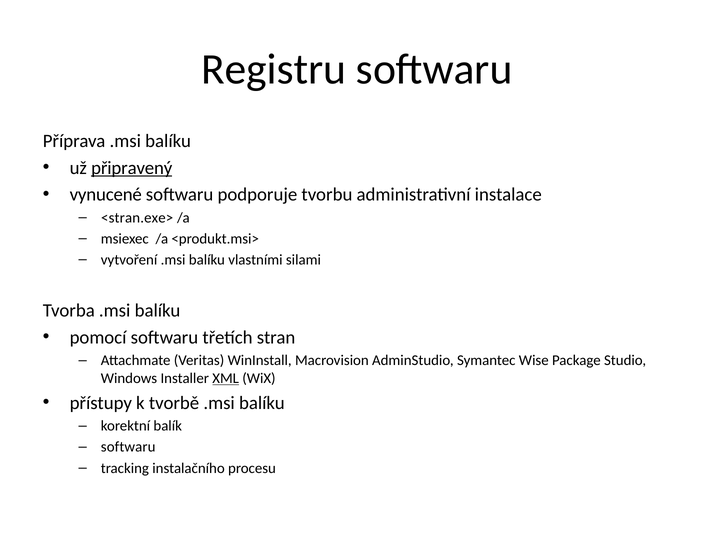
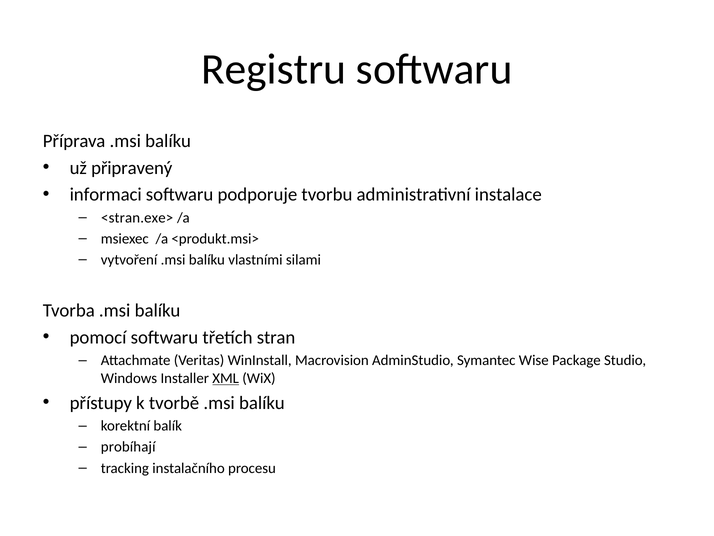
připravený underline: present -> none (132, 168)
vynucené: vynucené -> informaci (106, 194)
softwaru: softwaru -> probíhají (128, 447)
